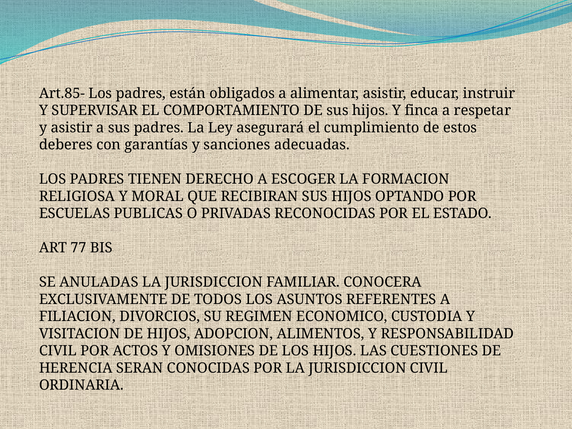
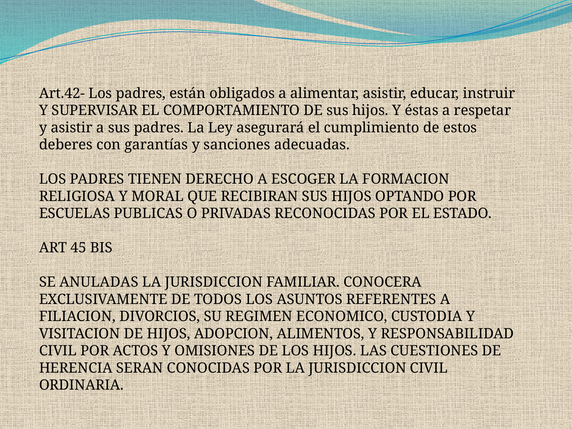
Art.85-: Art.85- -> Art.42- (62, 93)
finca: finca -> éstas (422, 111)
77: 77 -> 45 (79, 248)
